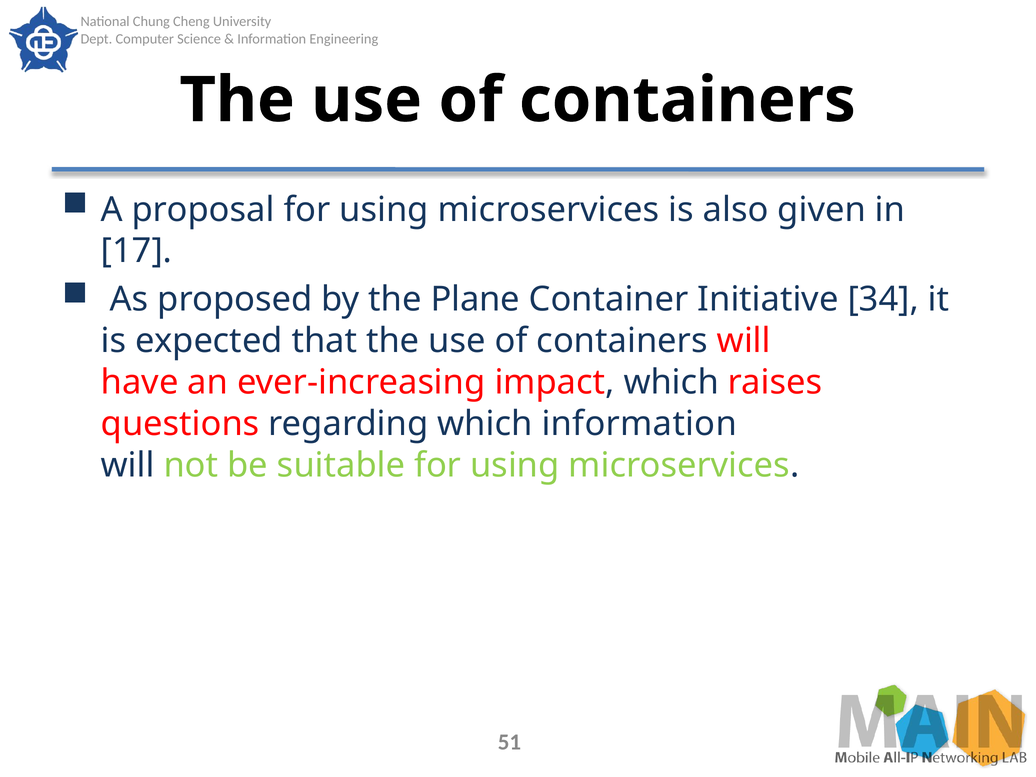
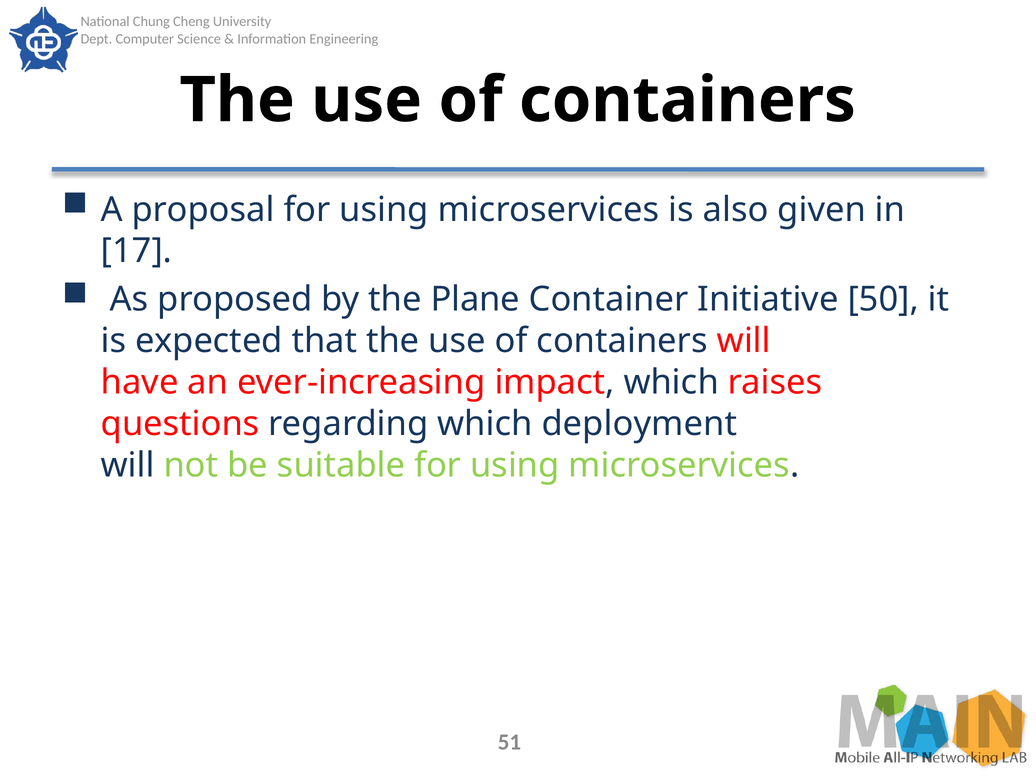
34: 34 -> 50 (883, 299)
which information: information -> deployment (639, 424)
